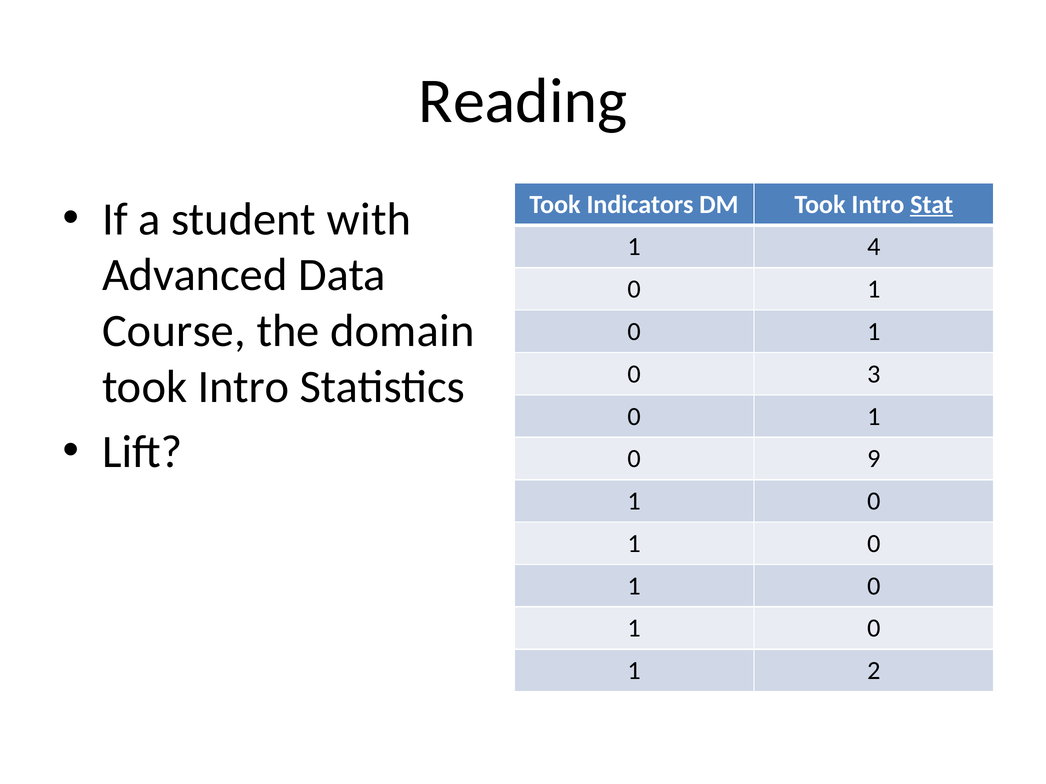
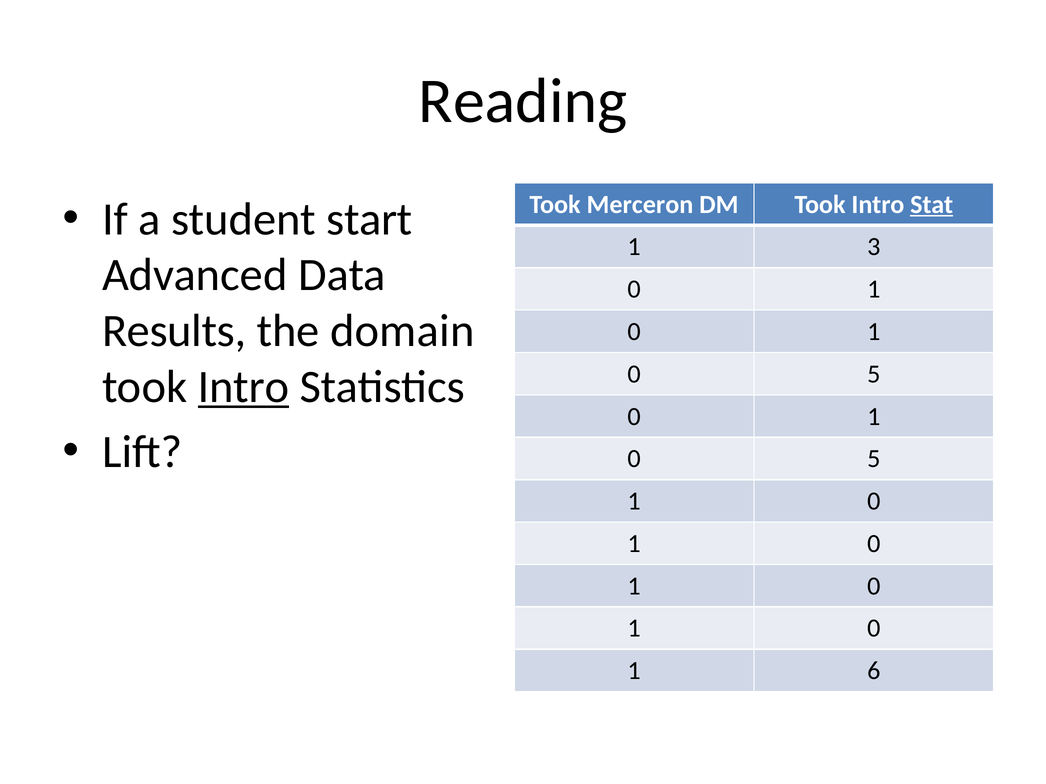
Indicators: Indicators -> Merceron (640, 205)
with: with -> start (369, 219)
4: 4 -> 3 (874, 247)
Course: Course -> Results (174, 331)
3: 3 -> 5 (874, 374)
Intro underline: none -> present (244, 387)
9: 9 -> 5 (874, 459)
2: 2 -> 6 (874, 671)
